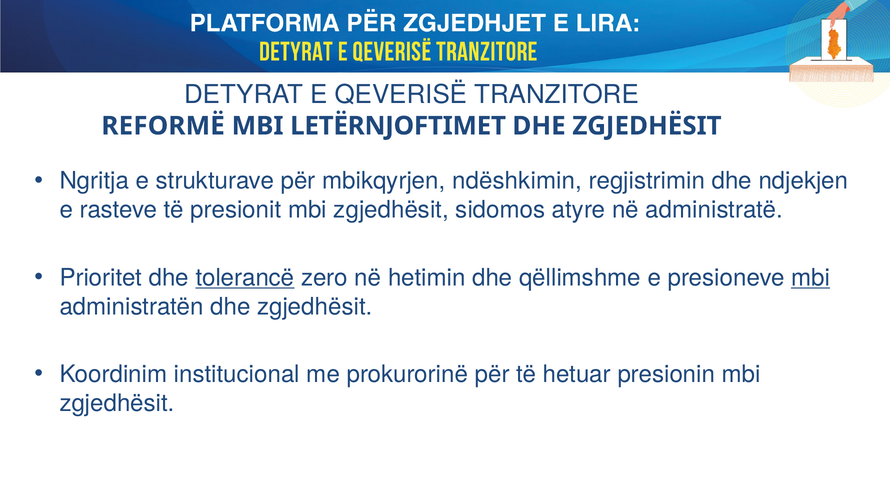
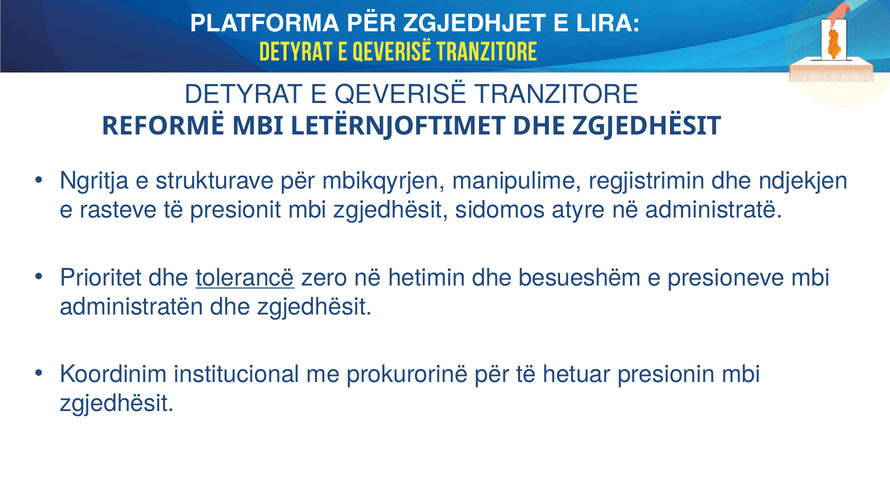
ndëshkimin: ndëshkimin -> manipulime (517, 181)
qëllimshme: qëllimshme -> besueshëm (580, 277)
mbi underline: present -> none (811, 277)
